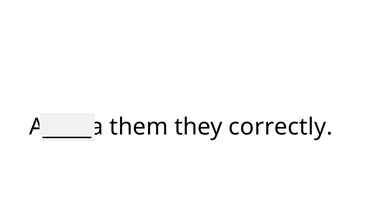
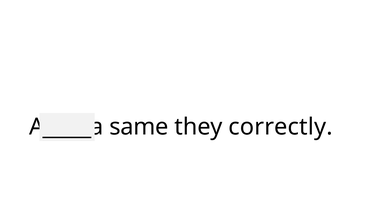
them: them -> same (139, 127)
